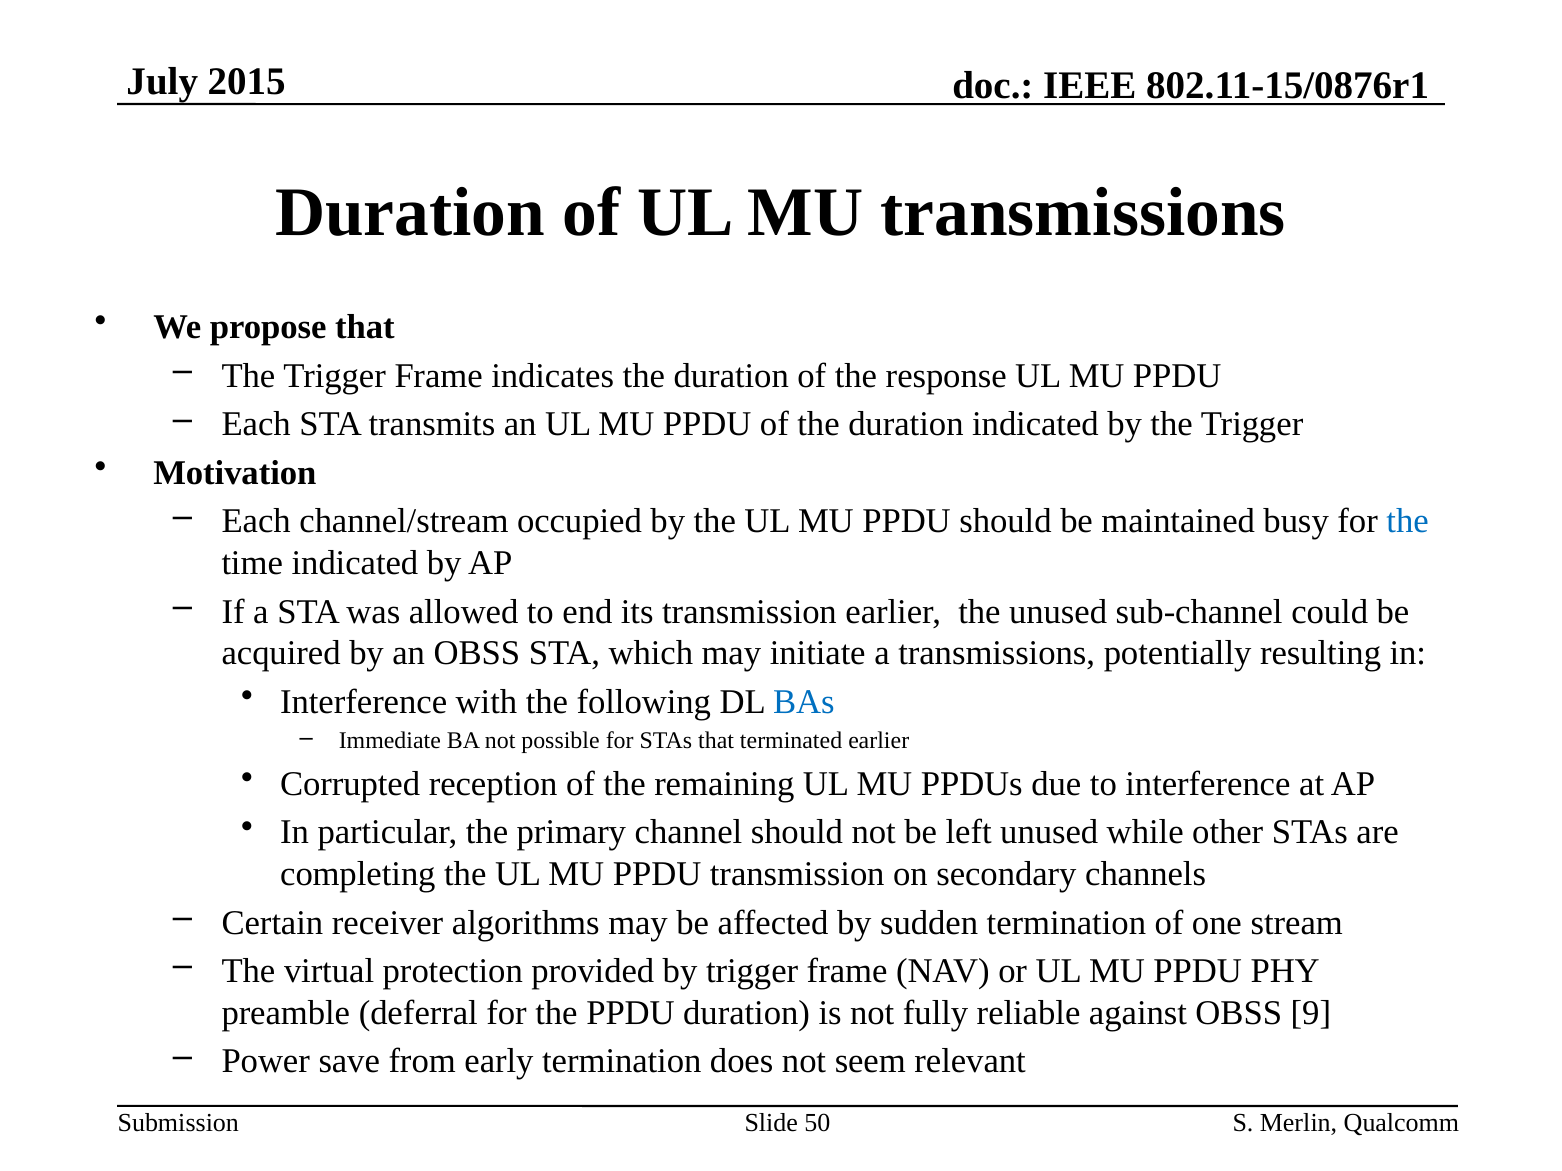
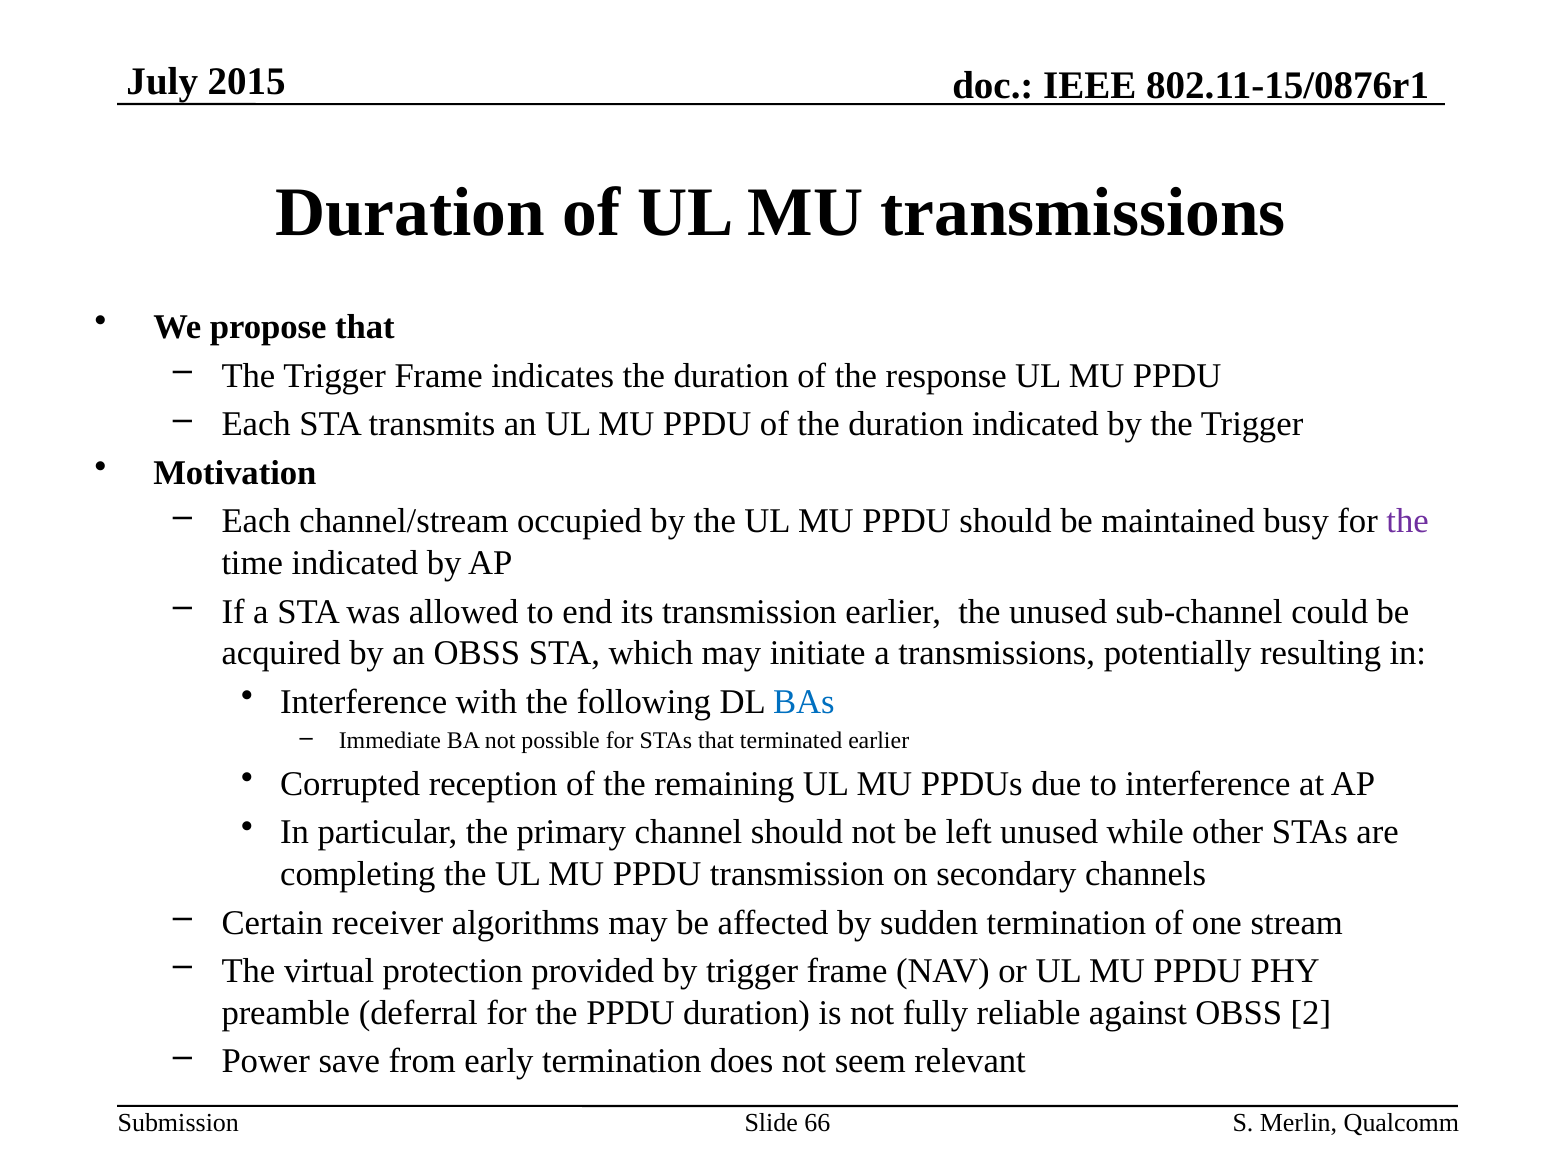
the colour: blue -> purple (1408, 522)
9: 9 -> 2 (1311, 1013)
50: 50 -> 66 (817, 1124)
